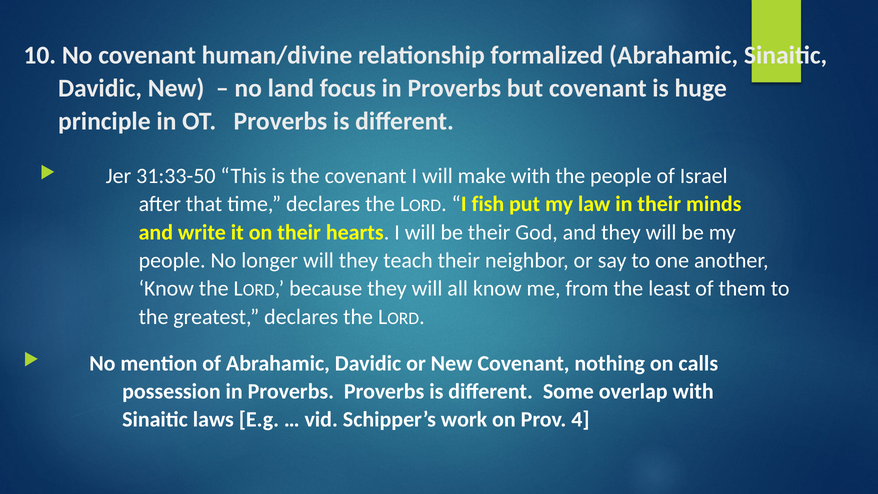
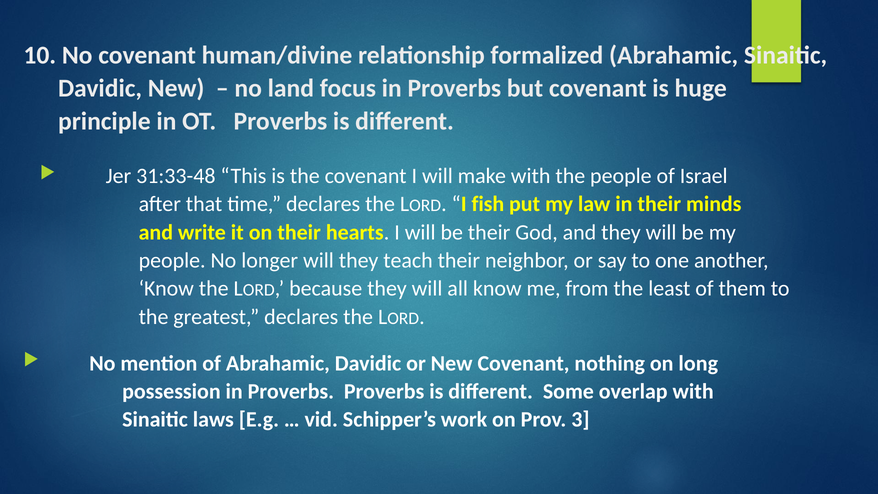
31:33-50: 31:33-50 -> 31:33-48 (176, 176)
calls: calls -> long (698, 363)
4: 4 -> 3 (580, 420)
